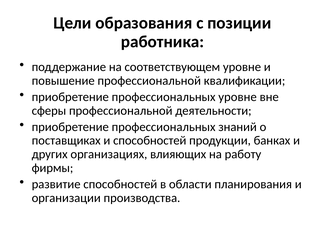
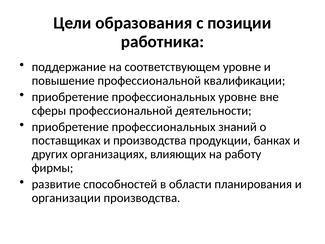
и способностей: способностей -> производства (150, 140)
